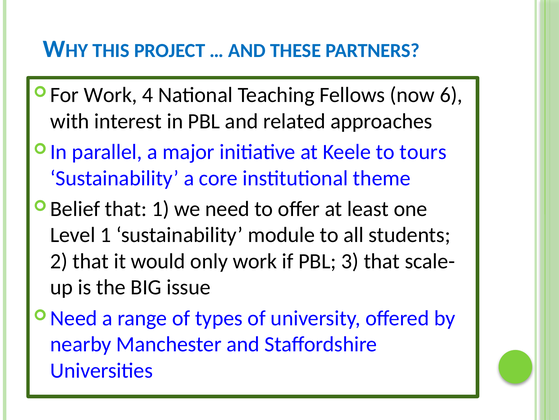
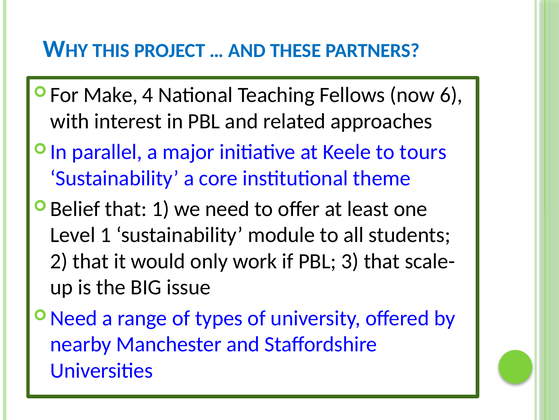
Work: Work -> Make (111, 95)
